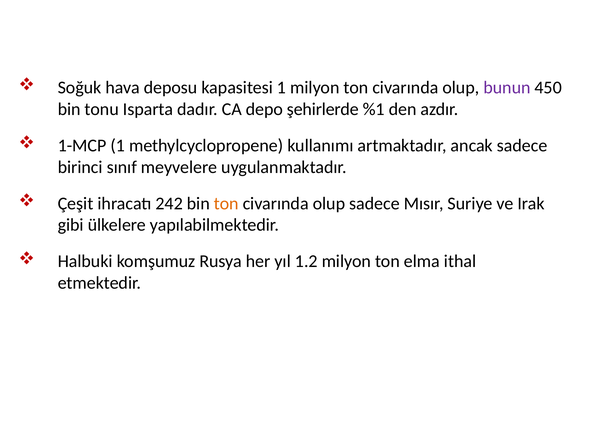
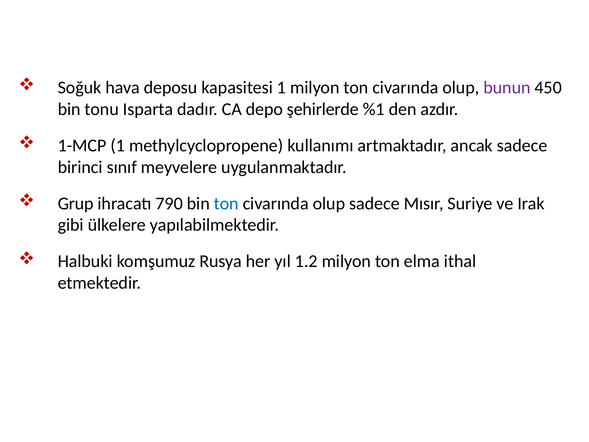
Çeşit: Çeşit -> Grup (76, 203)
242: 242 -> 790 (169, 203)
ton colour: orange -> blue (226, 203)
